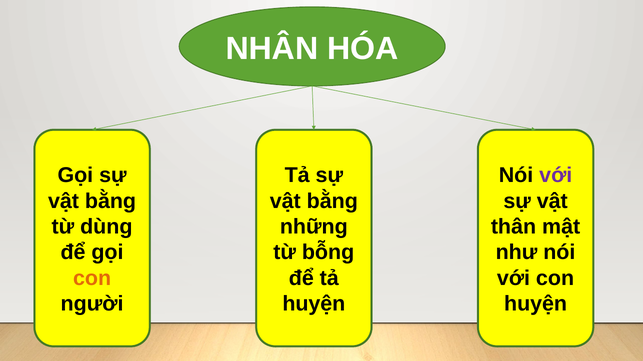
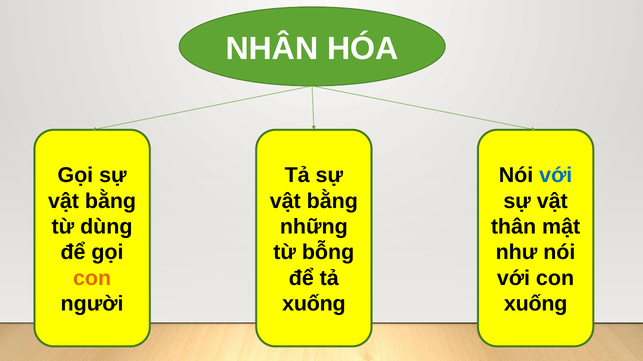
với colour: purple -> blue (556, 176)
huyện: huyện -> xuống (314, 304)
huyện: huyện -> xuống (536, 304)
